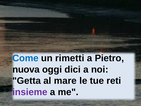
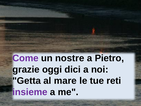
Come colour: blue -> purple (25, 58)
rimetti: rimetti -> nostre (70, 58)
nuova: nuova -> grazie (26, 69)
